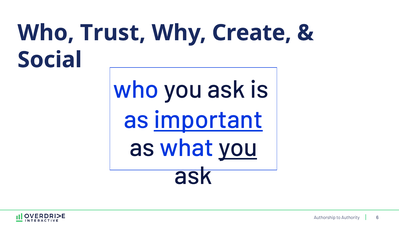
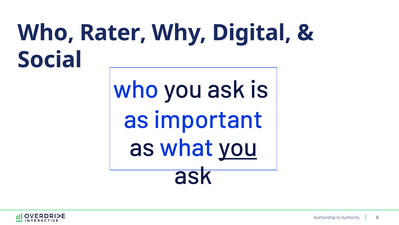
Trust: Trust -> Rater (113, 33)
Create: Create -> Digital (252, 33)
important underline: present -> none (208, 120)
